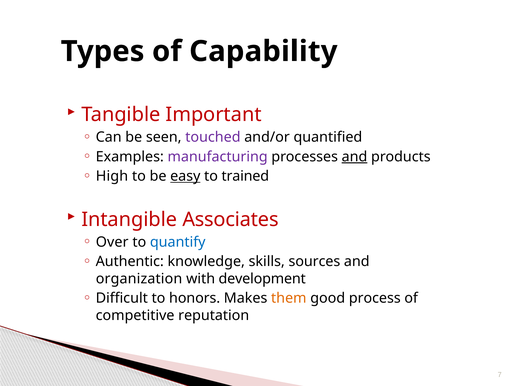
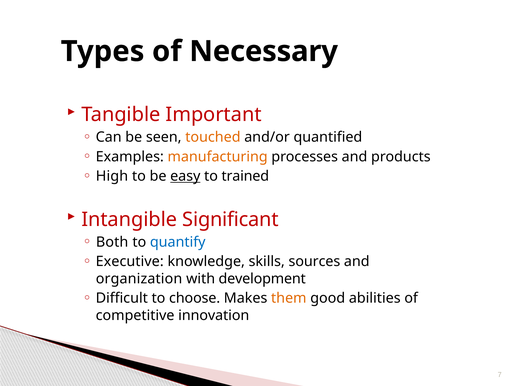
Capability: Capability -> Necessary (264, 51)
touched colour: purple -> orange (213, 137)
manufacturing colour: purple -> orange (218, 156)
and underline: present -> none (354, 156)
Associates: Associates -> Significant (230, 219)
Over: Over -> Both (112, 242)
Authentic: Authentic -> Executive (130, 261)
honors: honors -> choose (195, 298)
process: process -> abilities (375, 298)
reputation: reputation -> innovation (214, 315)
